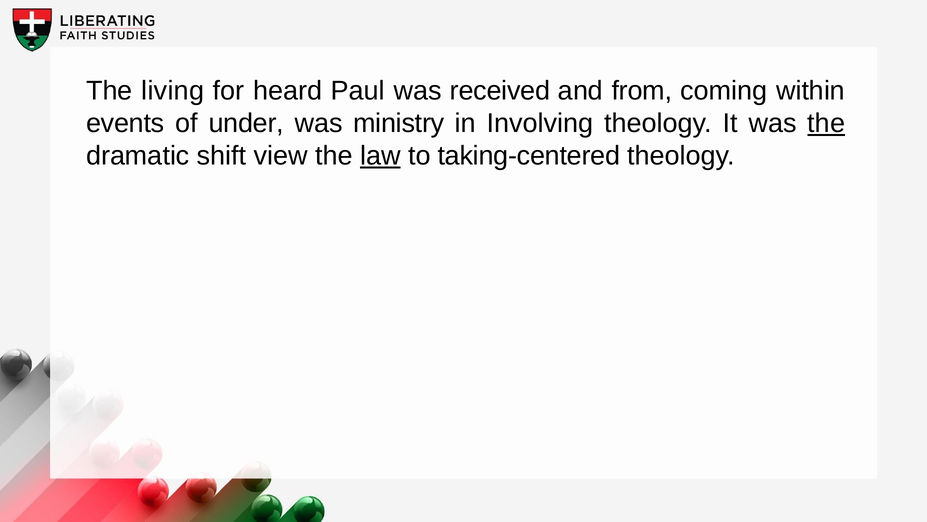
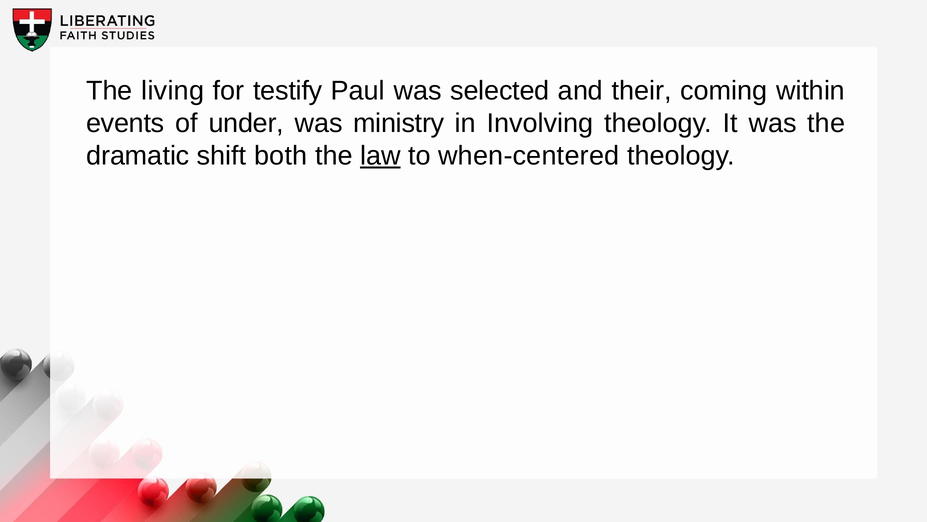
heard: heard -> testify (288, 91)
received: received -> selected (500, 91)
from: from -> their (642, 91)
the underline: present -> none (826, 123)
view: view -> both (281, 156)
taking-centered: taking-centered -> when-centered (529, 156)
